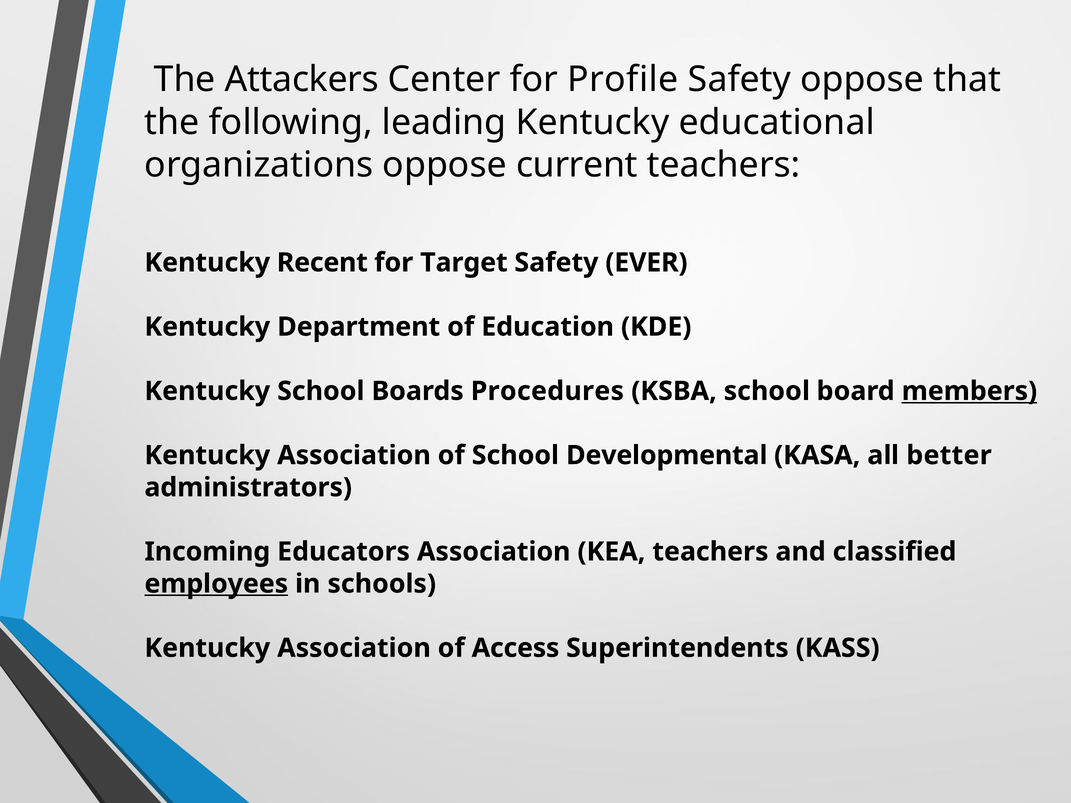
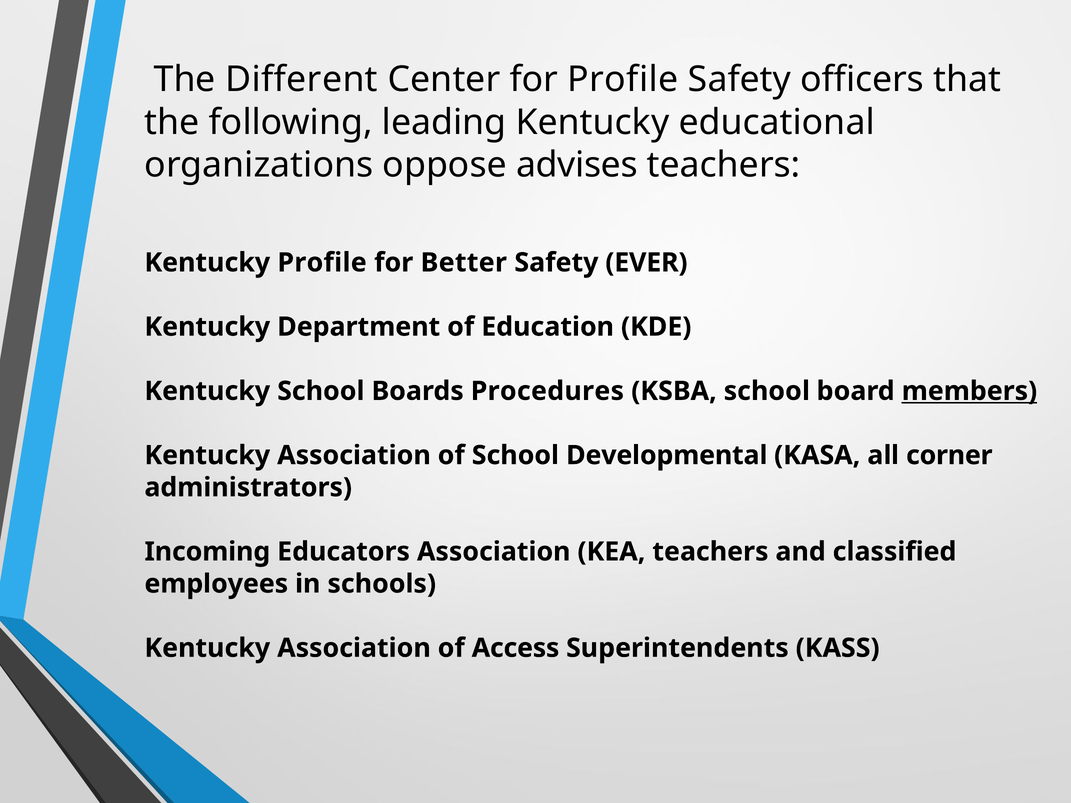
Attackers: Attackers -> Different (302, 79)
Safety oppose: oppose -> officers (862, 79)
current: current -> advises (577, 165)
Kentucky Recent: Recent -> Profile (322, 263)
Target: Target -> Better (464, 263)
better: better -> corner (949, 455)
employees underline: present -> none (216, 584)
